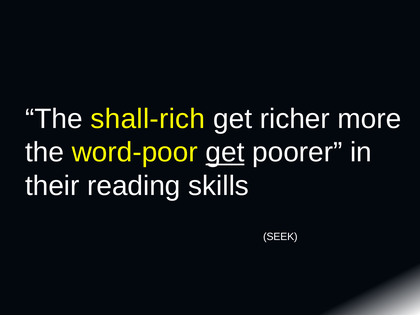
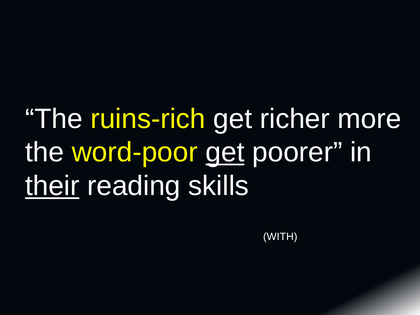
shall-rich: shall-rich -> ruins-rich (148, 119)
their underline: none -> present (52, 186)
SEEK: SEEK -> WITH (280, 237)
